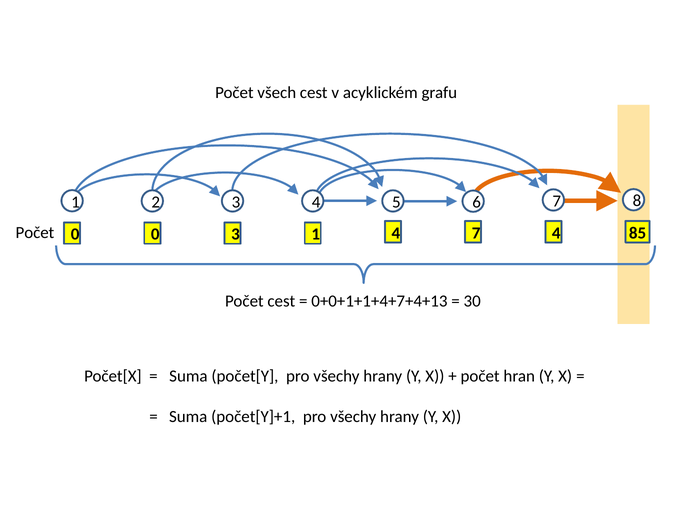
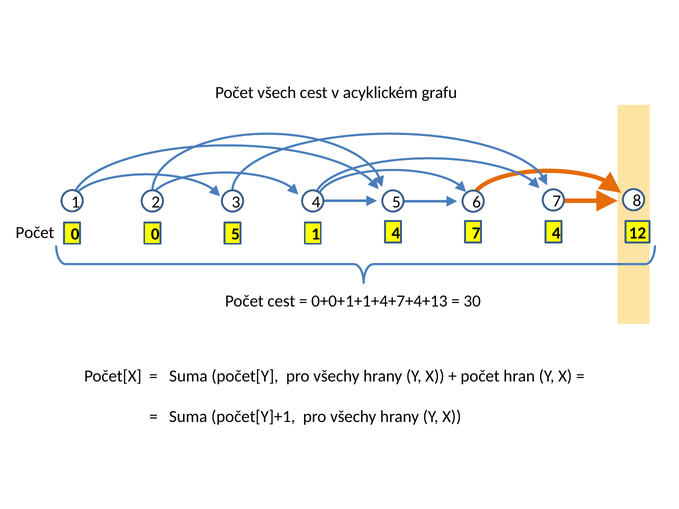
0 3: 3 -> 5 (235, 234)
85: 85 -> 12 (638, 233)
